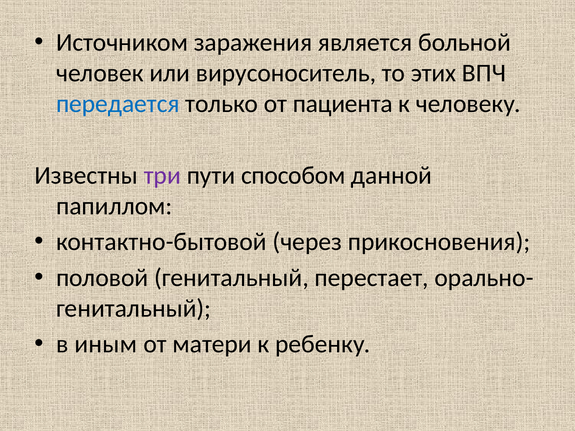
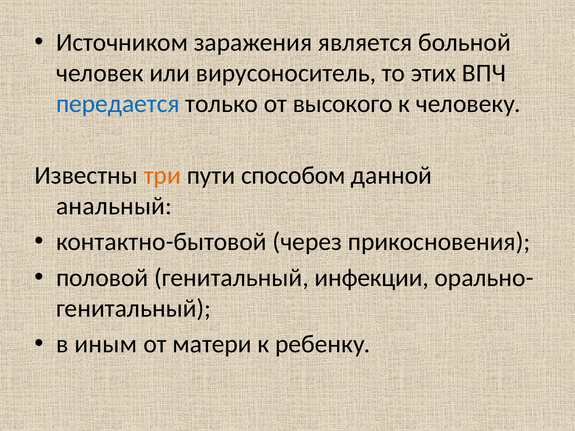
пациента: пациента -> высокого (343, 104)
три colour: purple -> orange (162, 175)
папиллом: папиллом -> анальный (114, 206)
перестает: перестает -> инфекции (372, 278)
